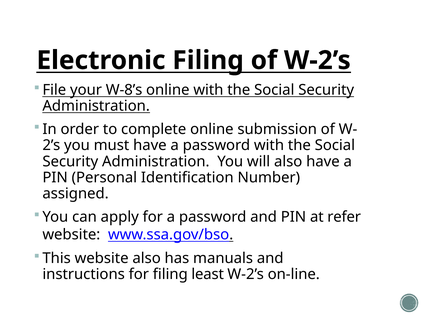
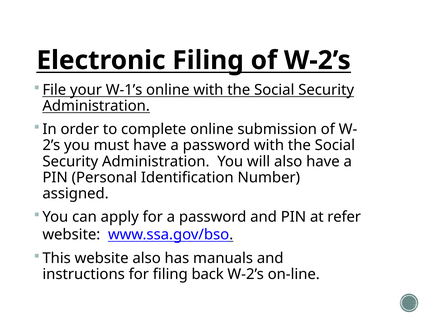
W-8’s: W-8’s -> W-1’s (124, 90)
least: least -> back (208, 274)
